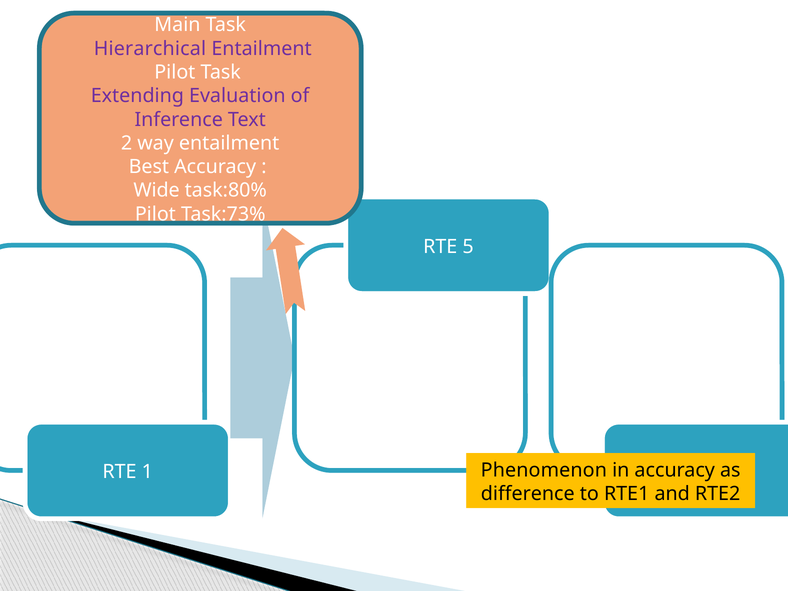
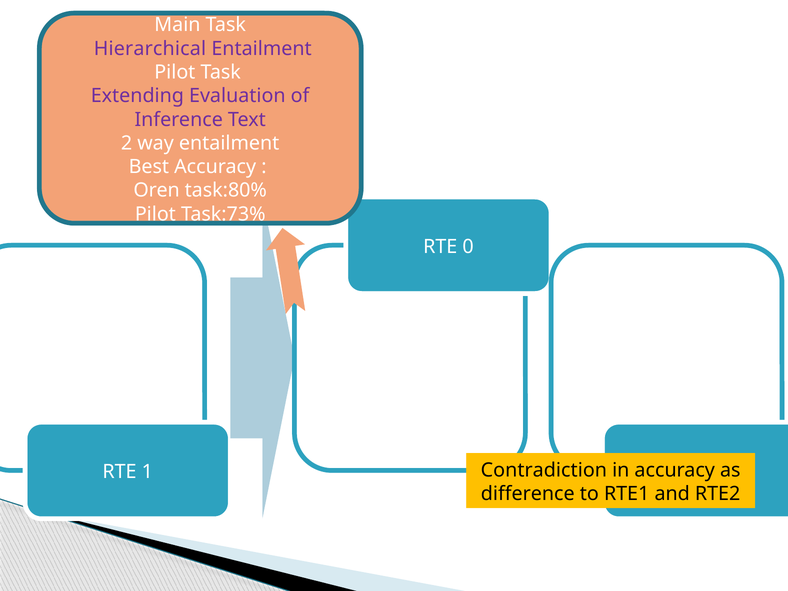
Wide: Wide -> Oren (157, 190)
5: 5 -> 0 (468, 247)
Phenomenon: Phenomenon -> Contradiction (544, 470)
